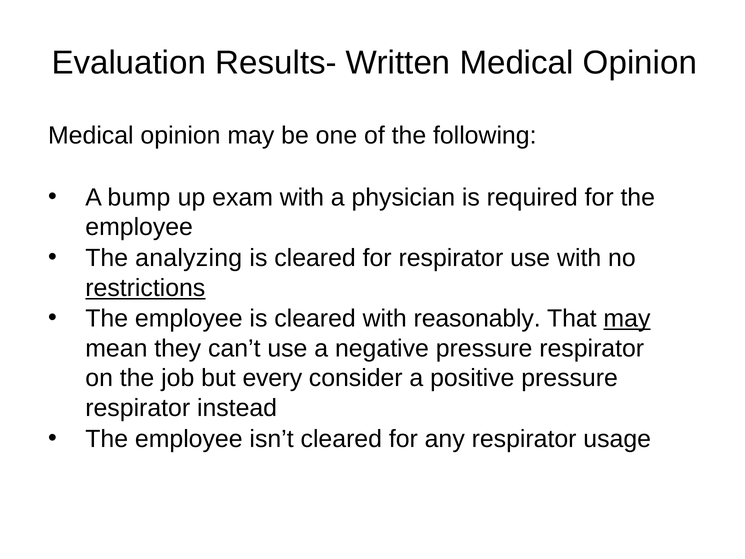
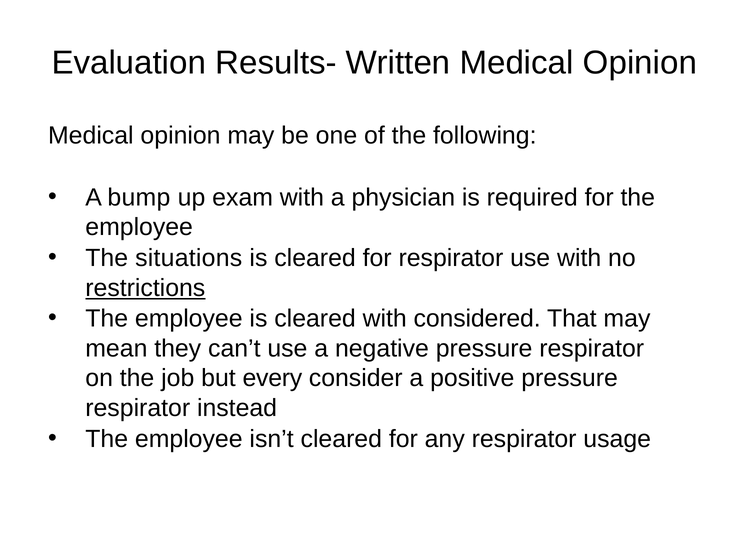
analyzing: analyzing -> situations (189, 258)
reasonably: reasonably -> considered (477, 319)
may underline: present -> none (627, 319)
